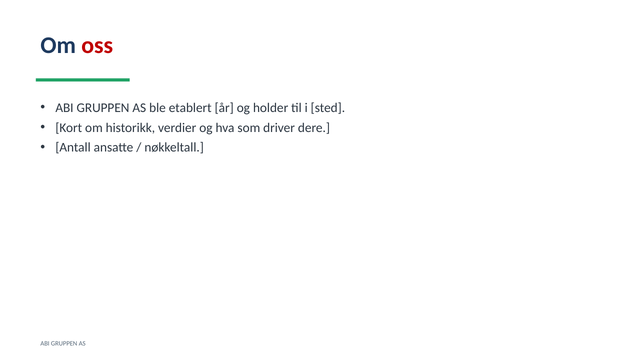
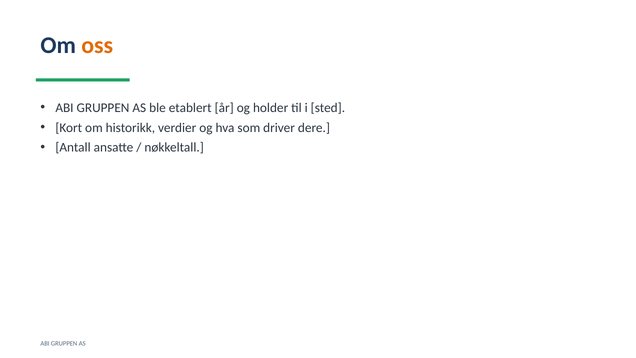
oss colour: red -> orange (97, 45)
